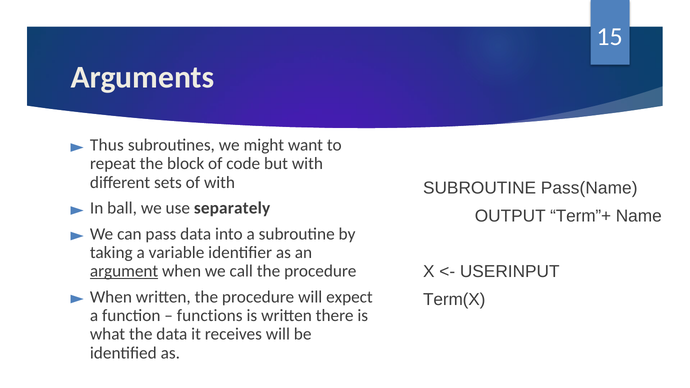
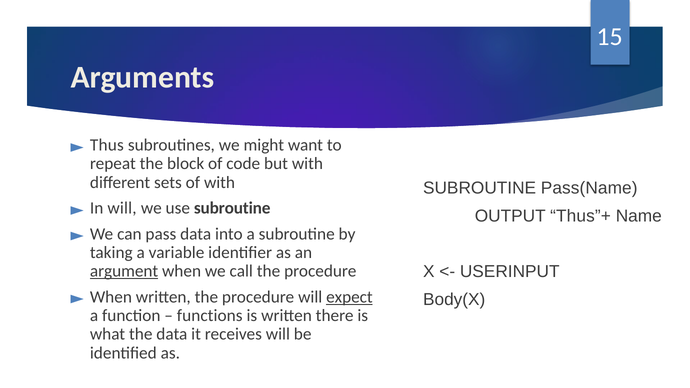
In ball: ball -> will (122, 208)
use separately: separately -> subroutine (232, 208)
Term”+: Term”+ -> Thus”+ (581, 216)
expect underline: none -> present (349, 297)
Term(X: Term(X -> Body(X (454, 300)
